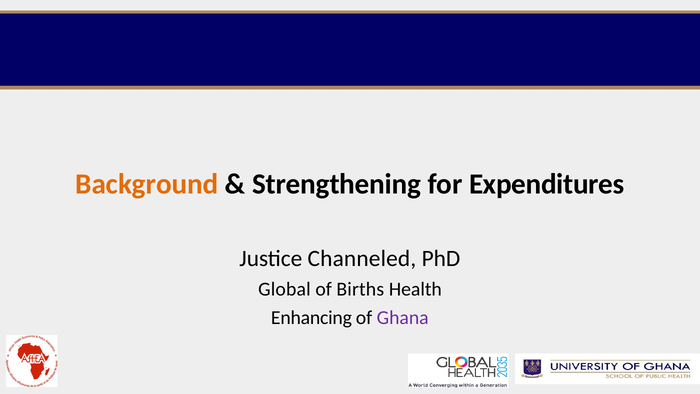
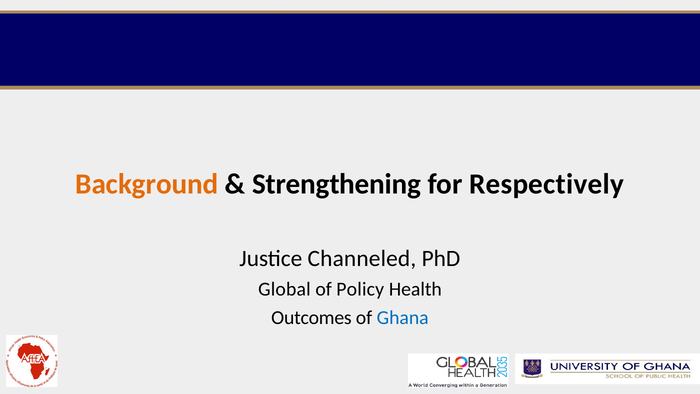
Expenditures: Expenditures -> Respectively (546, 184)
Births: Births -> Policy (360, 289)
Enhancing: Enhancing -> Outcomes (311, 318)
Ghana colour: purple -> blue (403, 318)
